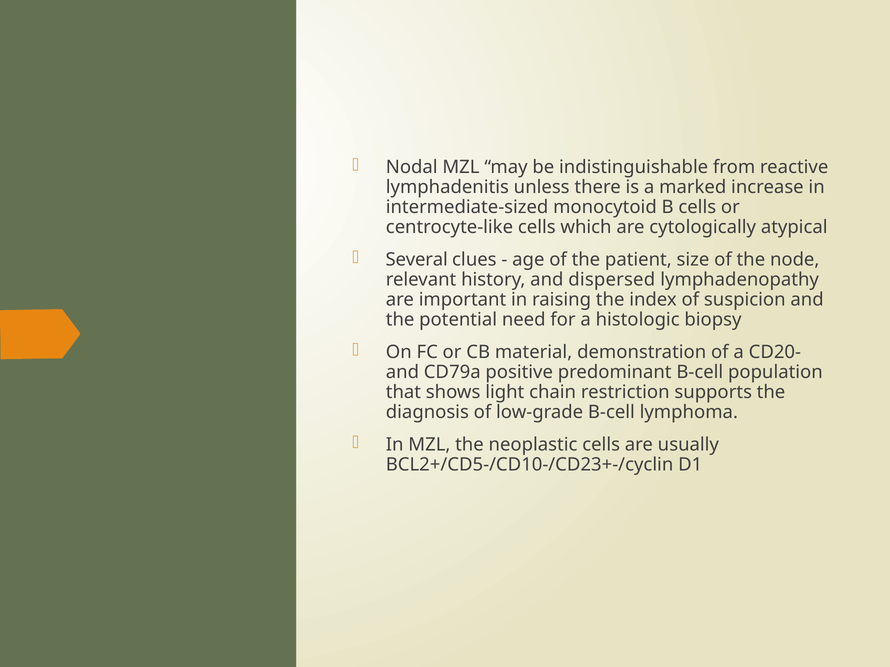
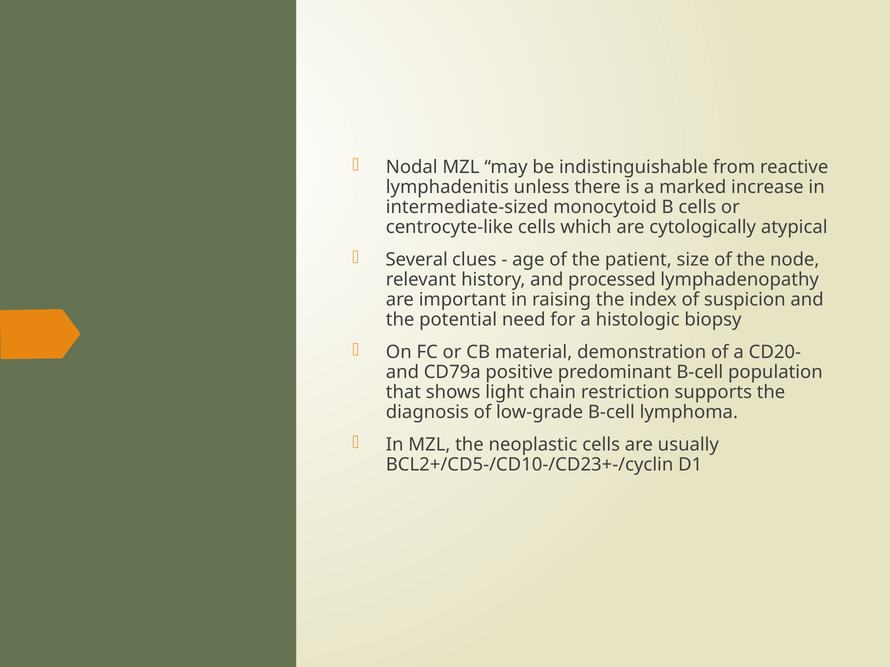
dispersed: dispersed -> processed (612, 280)
